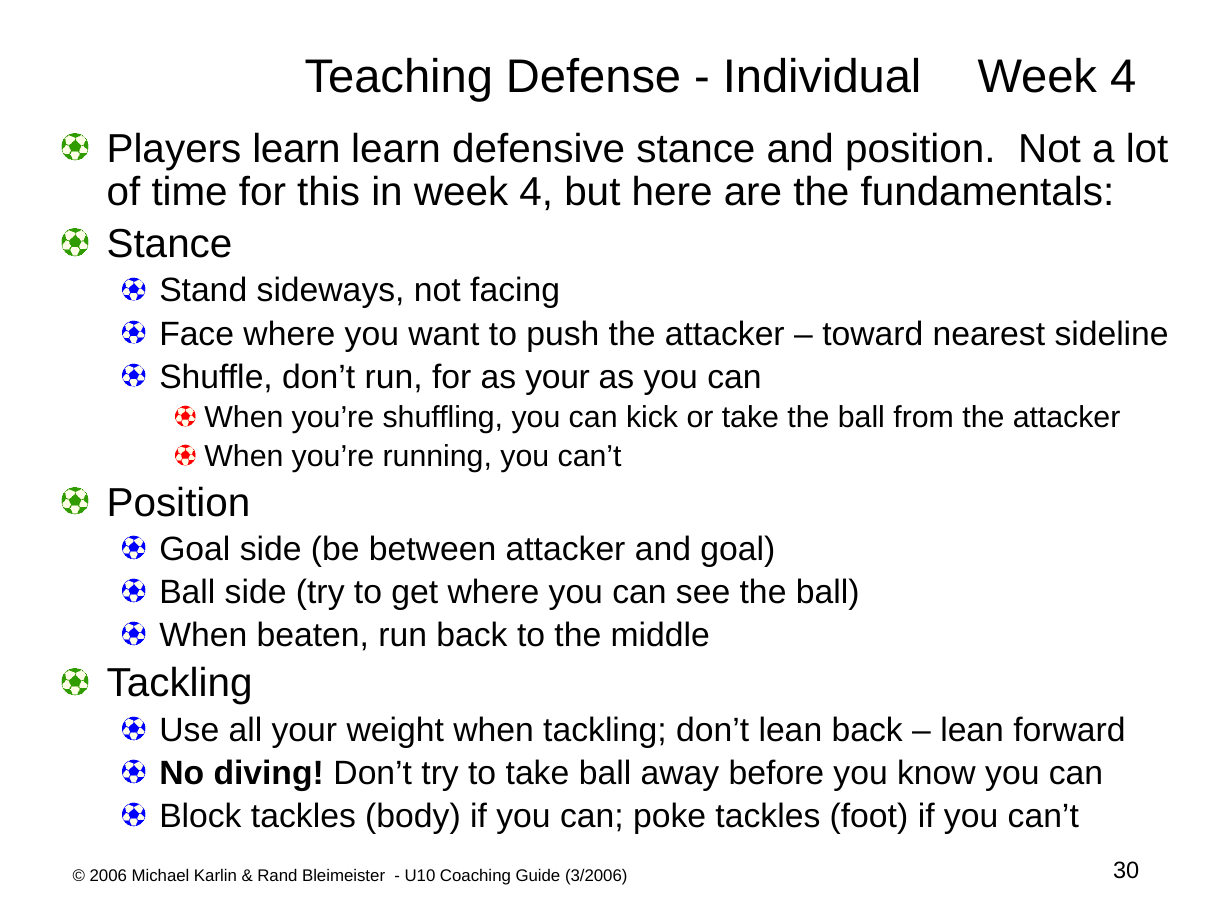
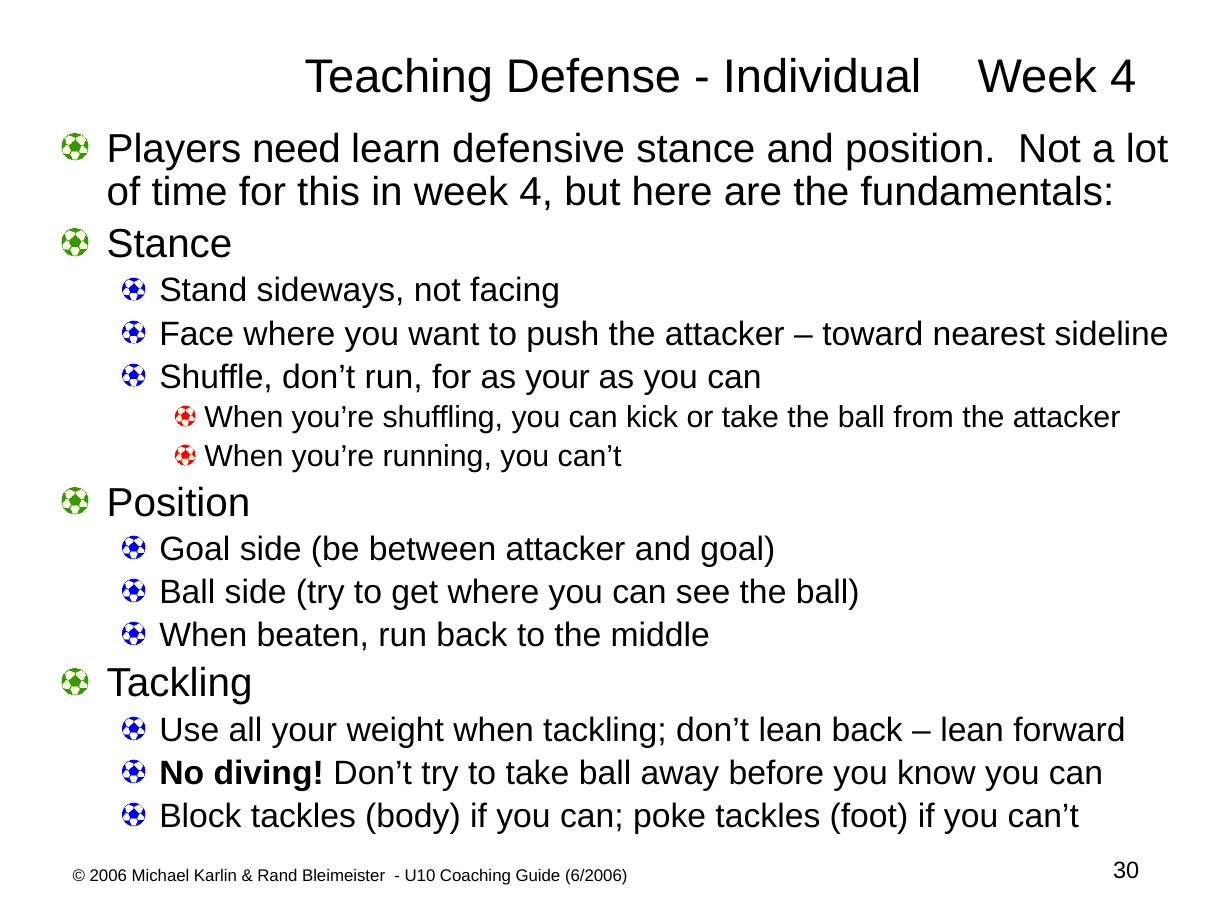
Players learn: learn -> need (296, 149)
3/2006: 3/2006 -> 6/2006 (596, 876)
